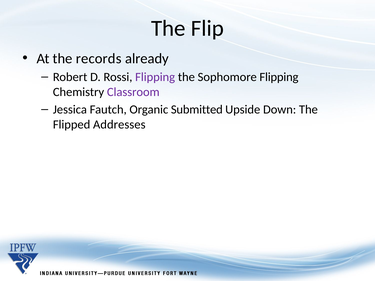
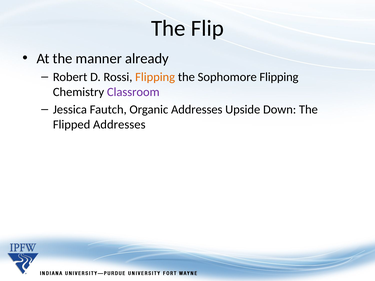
records: records -> manner (99, 58)
Flipping colour: purple -> orange (155, 77)
Organic Submitted: Submitted -> Addresses (197, 110)
